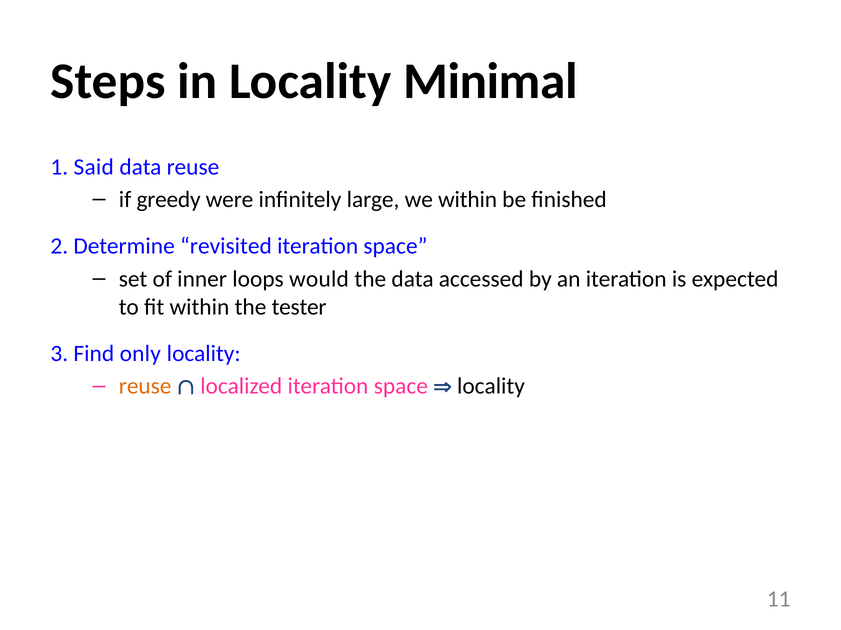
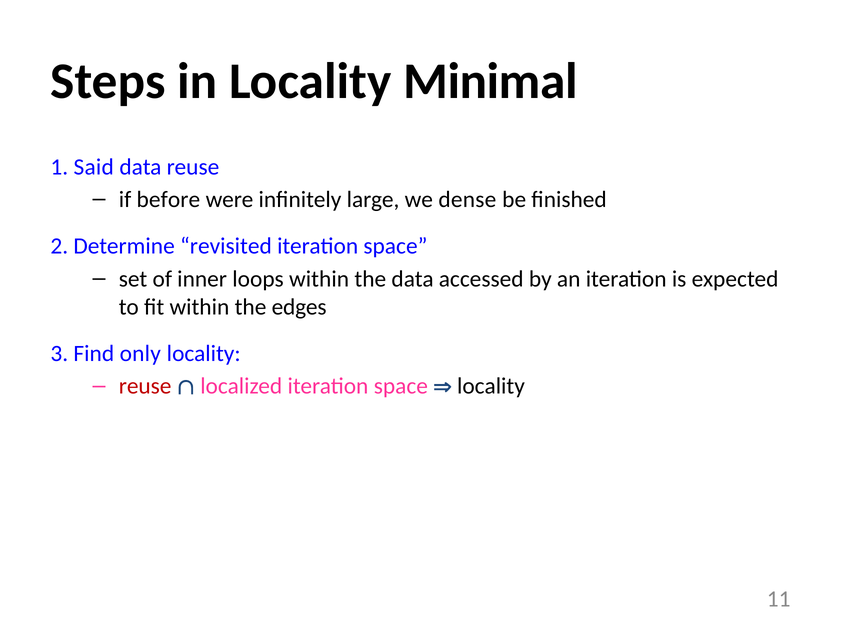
greedy: greedy -> before (168, 200)
we within: within -> dense (467, 200)
loops would: would -> within (319, 279)
tester: tester -> edges (299, 307)
reuse colour: orange -> red (145, 387)
